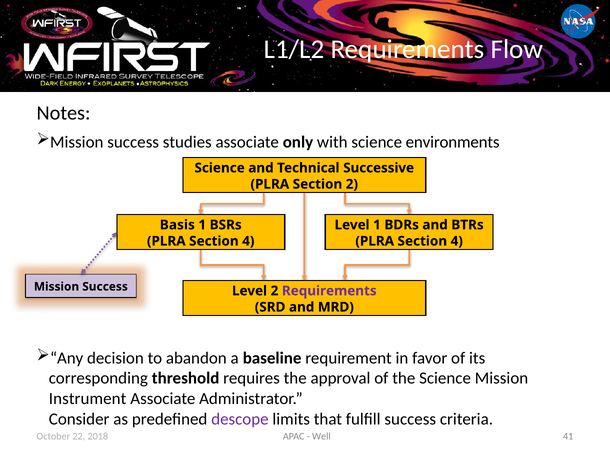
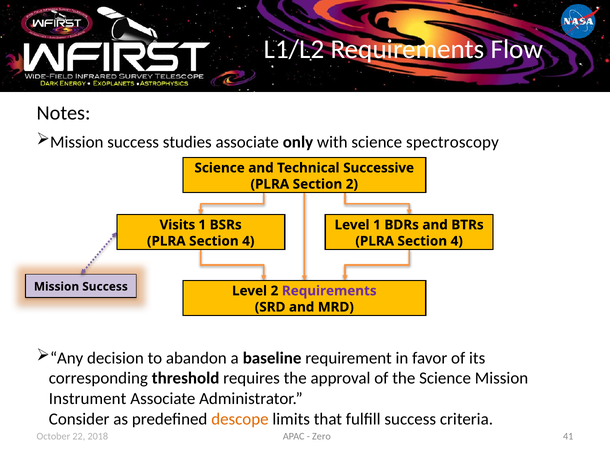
environments: environments -> spectroscopy (452, 142)
Basis: Basis -> Visits (177, 225)
descope colour: purple -> orange (240, 420)
Well: Well -> Zero (321, 437)
